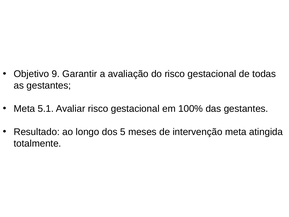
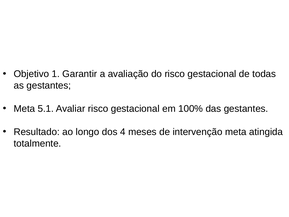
9: 9 -> 1 (56, 74)
5: 5 -> 4 (123, 132)
